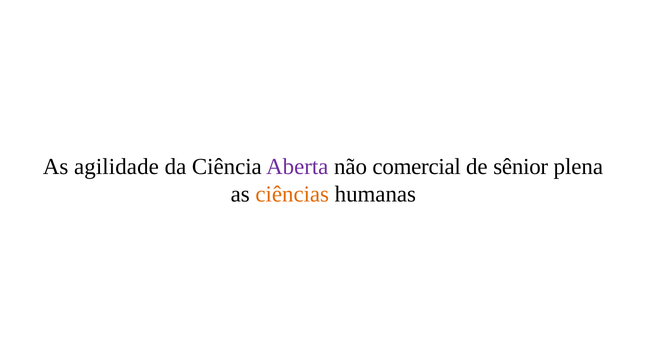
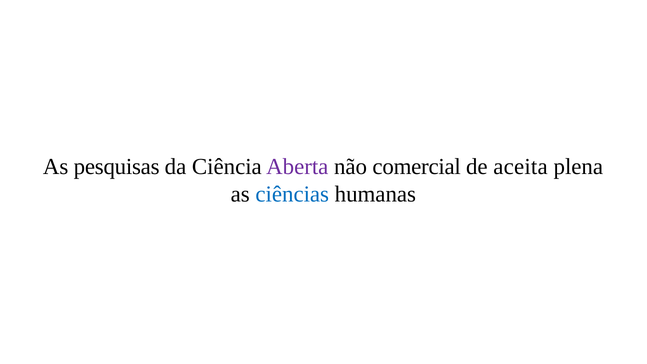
agilidade: agilidade -> pesquisas (117, 167)
sênior: sênior -> aceita (520, 167)
ciências colour: orange -> blue (292, 194)
